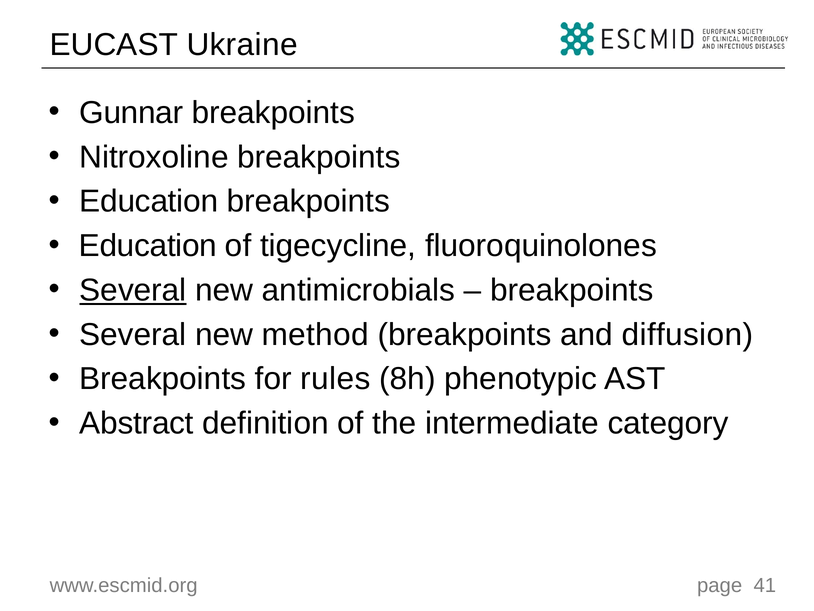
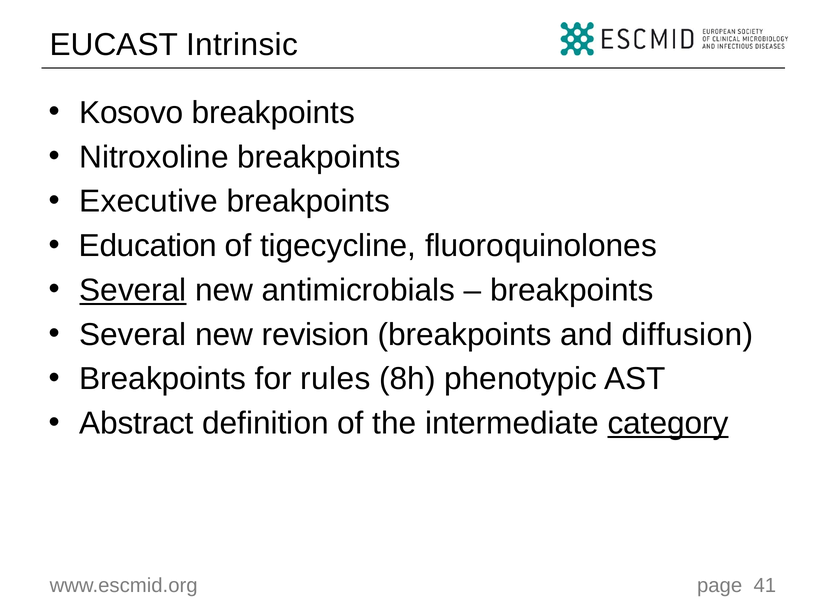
Ukraine: Ukraine -> Intrinsic (242, 45)
Gunnar: Gunnar -> Kosovo (131, 113)
Education: Education -> Executive (149, 201)
method: method -> revision (316, 334)
category underline: none -> present (668, 423)
